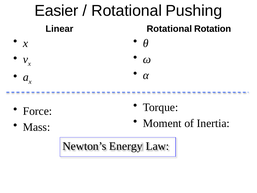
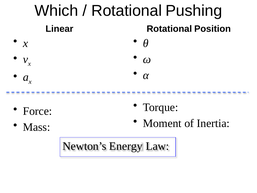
Easier: Easier -> Which (56, 11)
Rotation: Rotation -> Position (213, 29)
